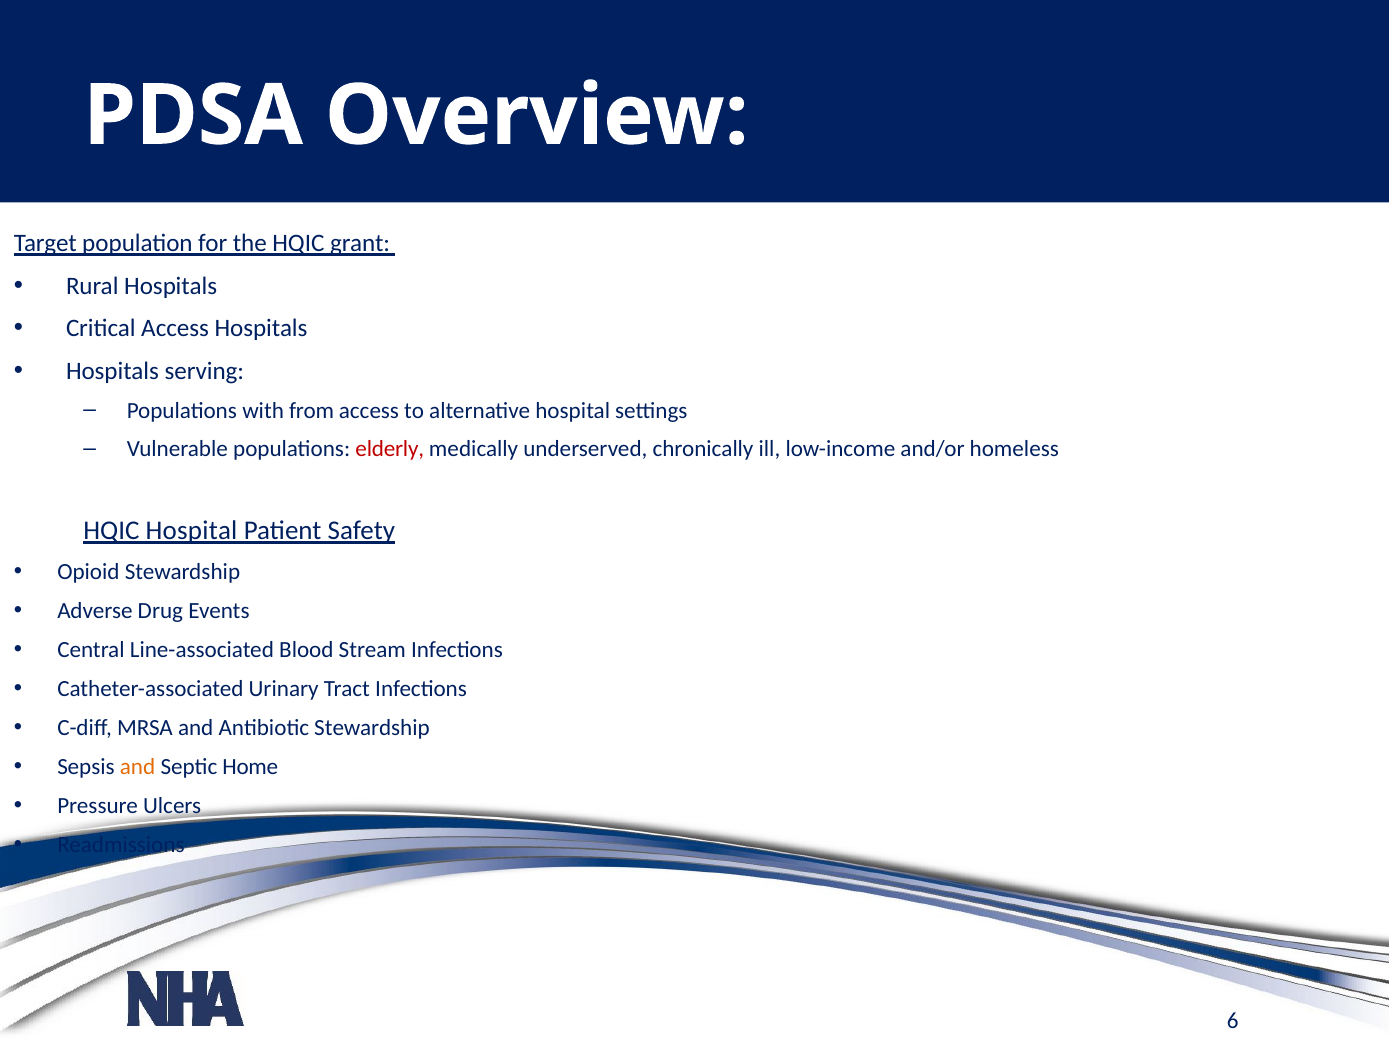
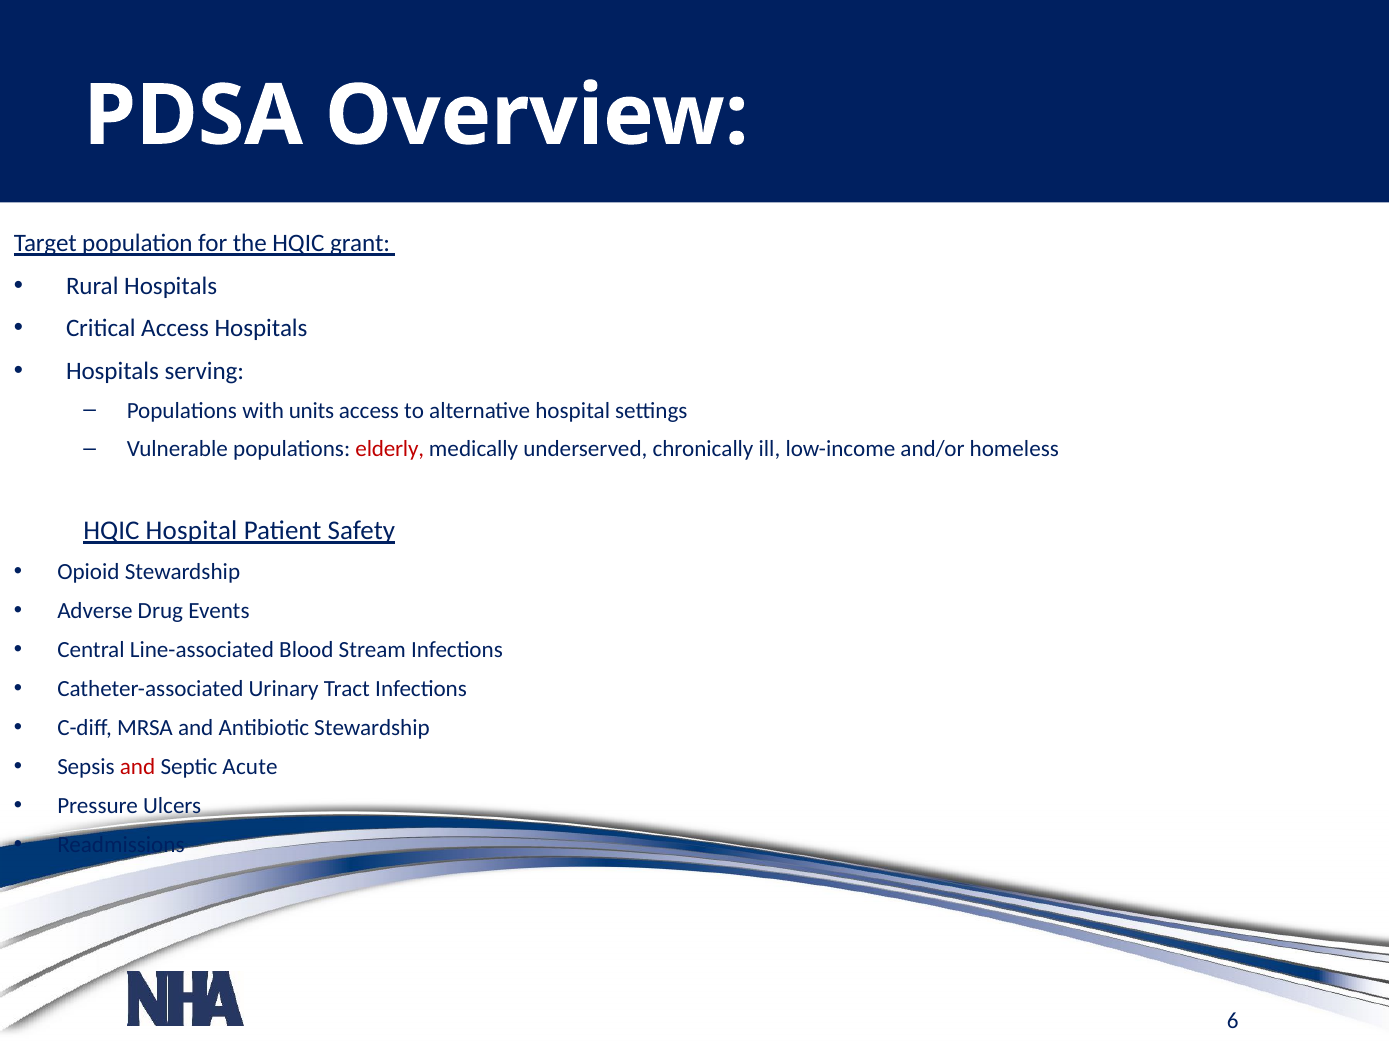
from: from -> units (312, 411)
and colour: orange -> red (138, 767)
Home: Home -> Acute (250, 767)
